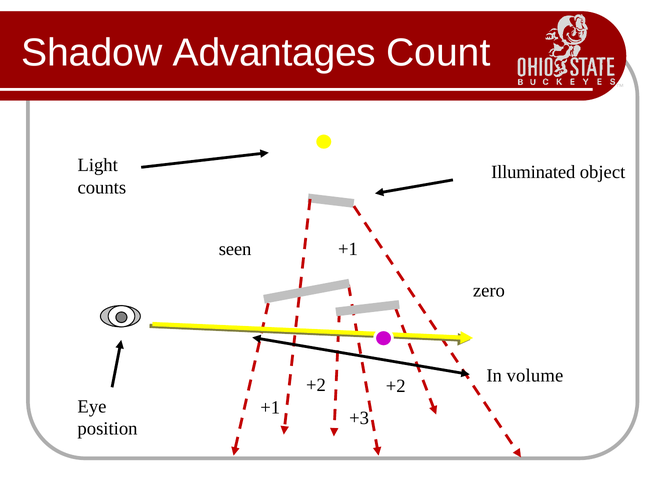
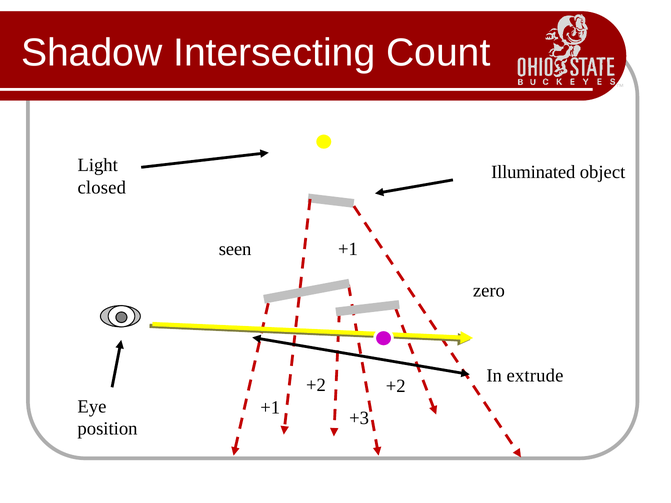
Advantages: Advantages -> Intersecting (274, 53)
counts: counts -> closed (102, 188)
volume: volume -> extrude (535, 376)
